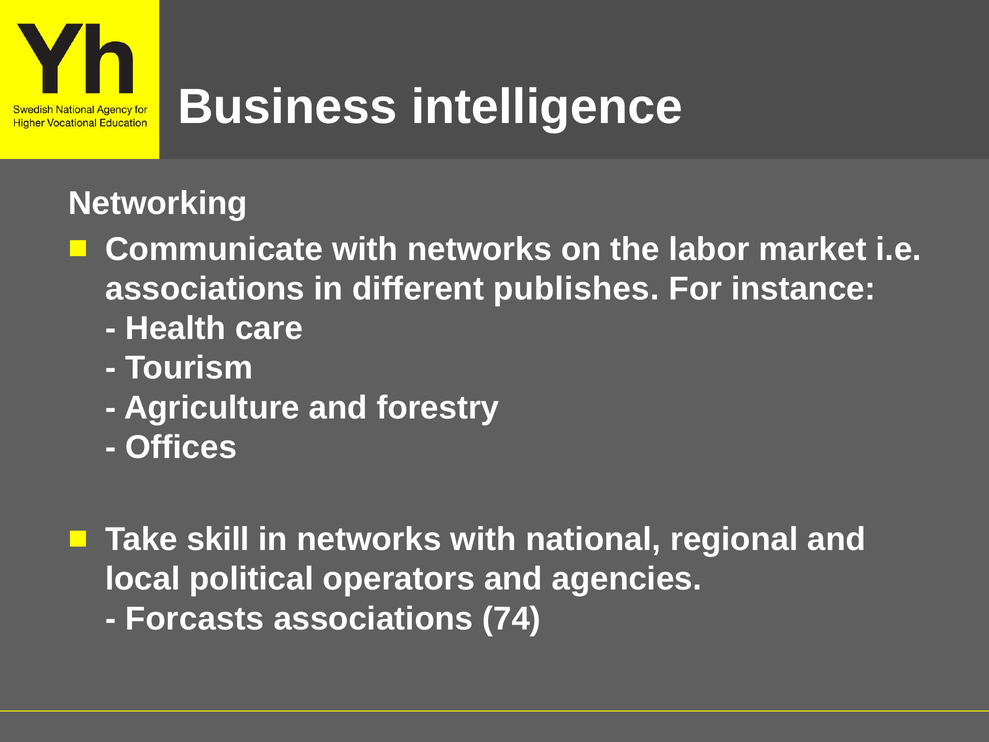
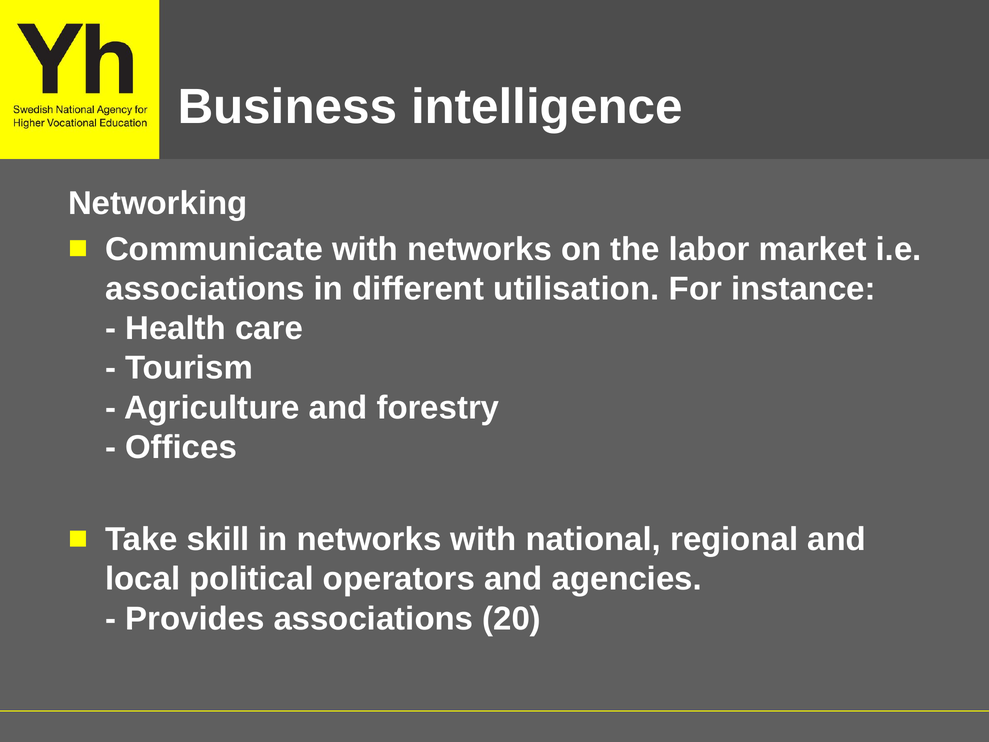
publishes: publishes -> utilisation (576, 289)
Forcasts: Forcasts -> Provides (195, 618)
74: 74 -> 20 (512, 618)
